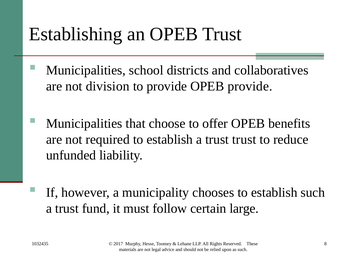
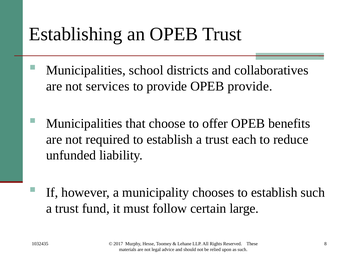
division: division -> services (108, 86)
trust trust: trust -> each (244, 139)
